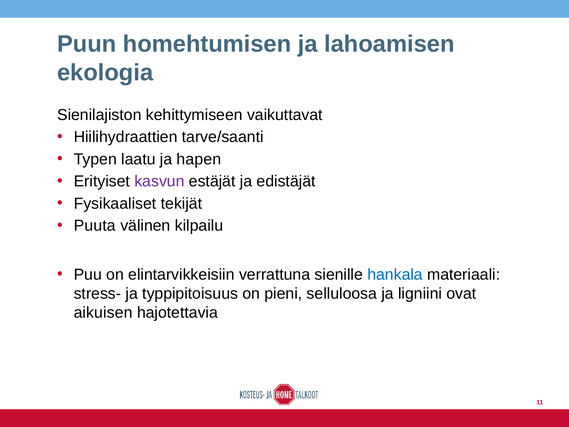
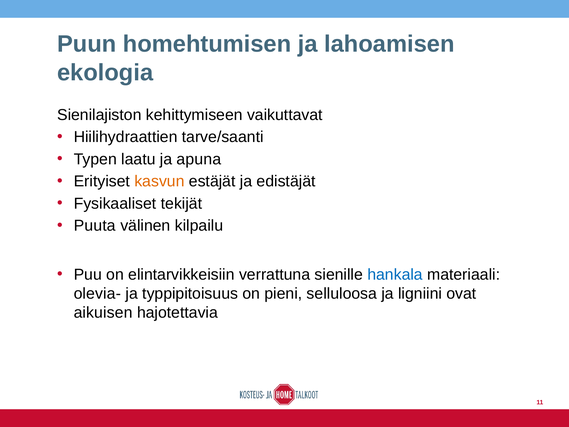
hapen: hapen -> apuna (199, 159)
kasvun colour: purple -> orange (159, 181)
stress-: stress- -> olevia- (97, 293)
